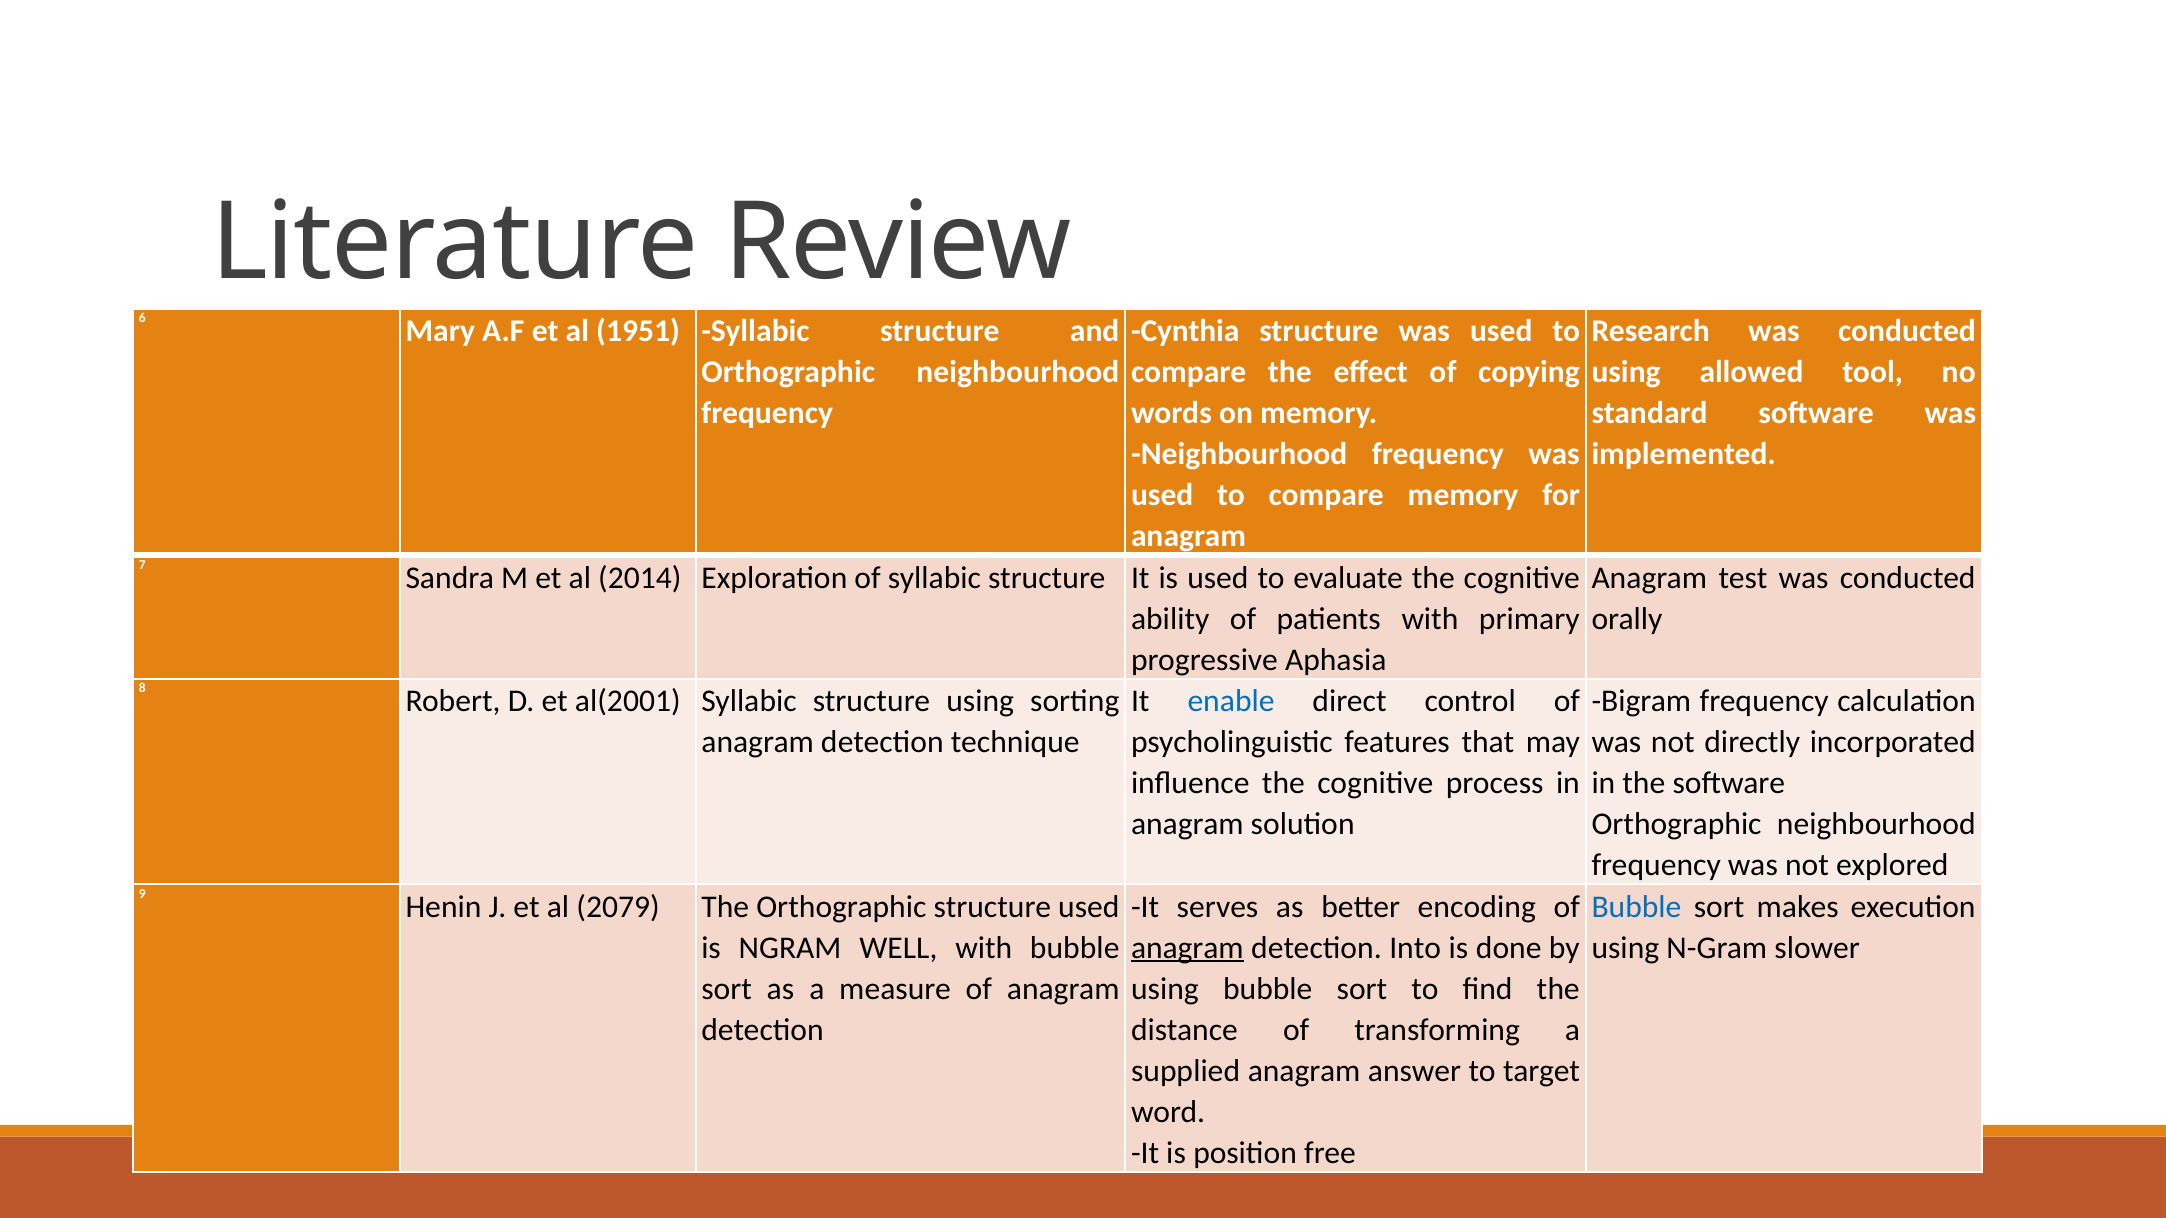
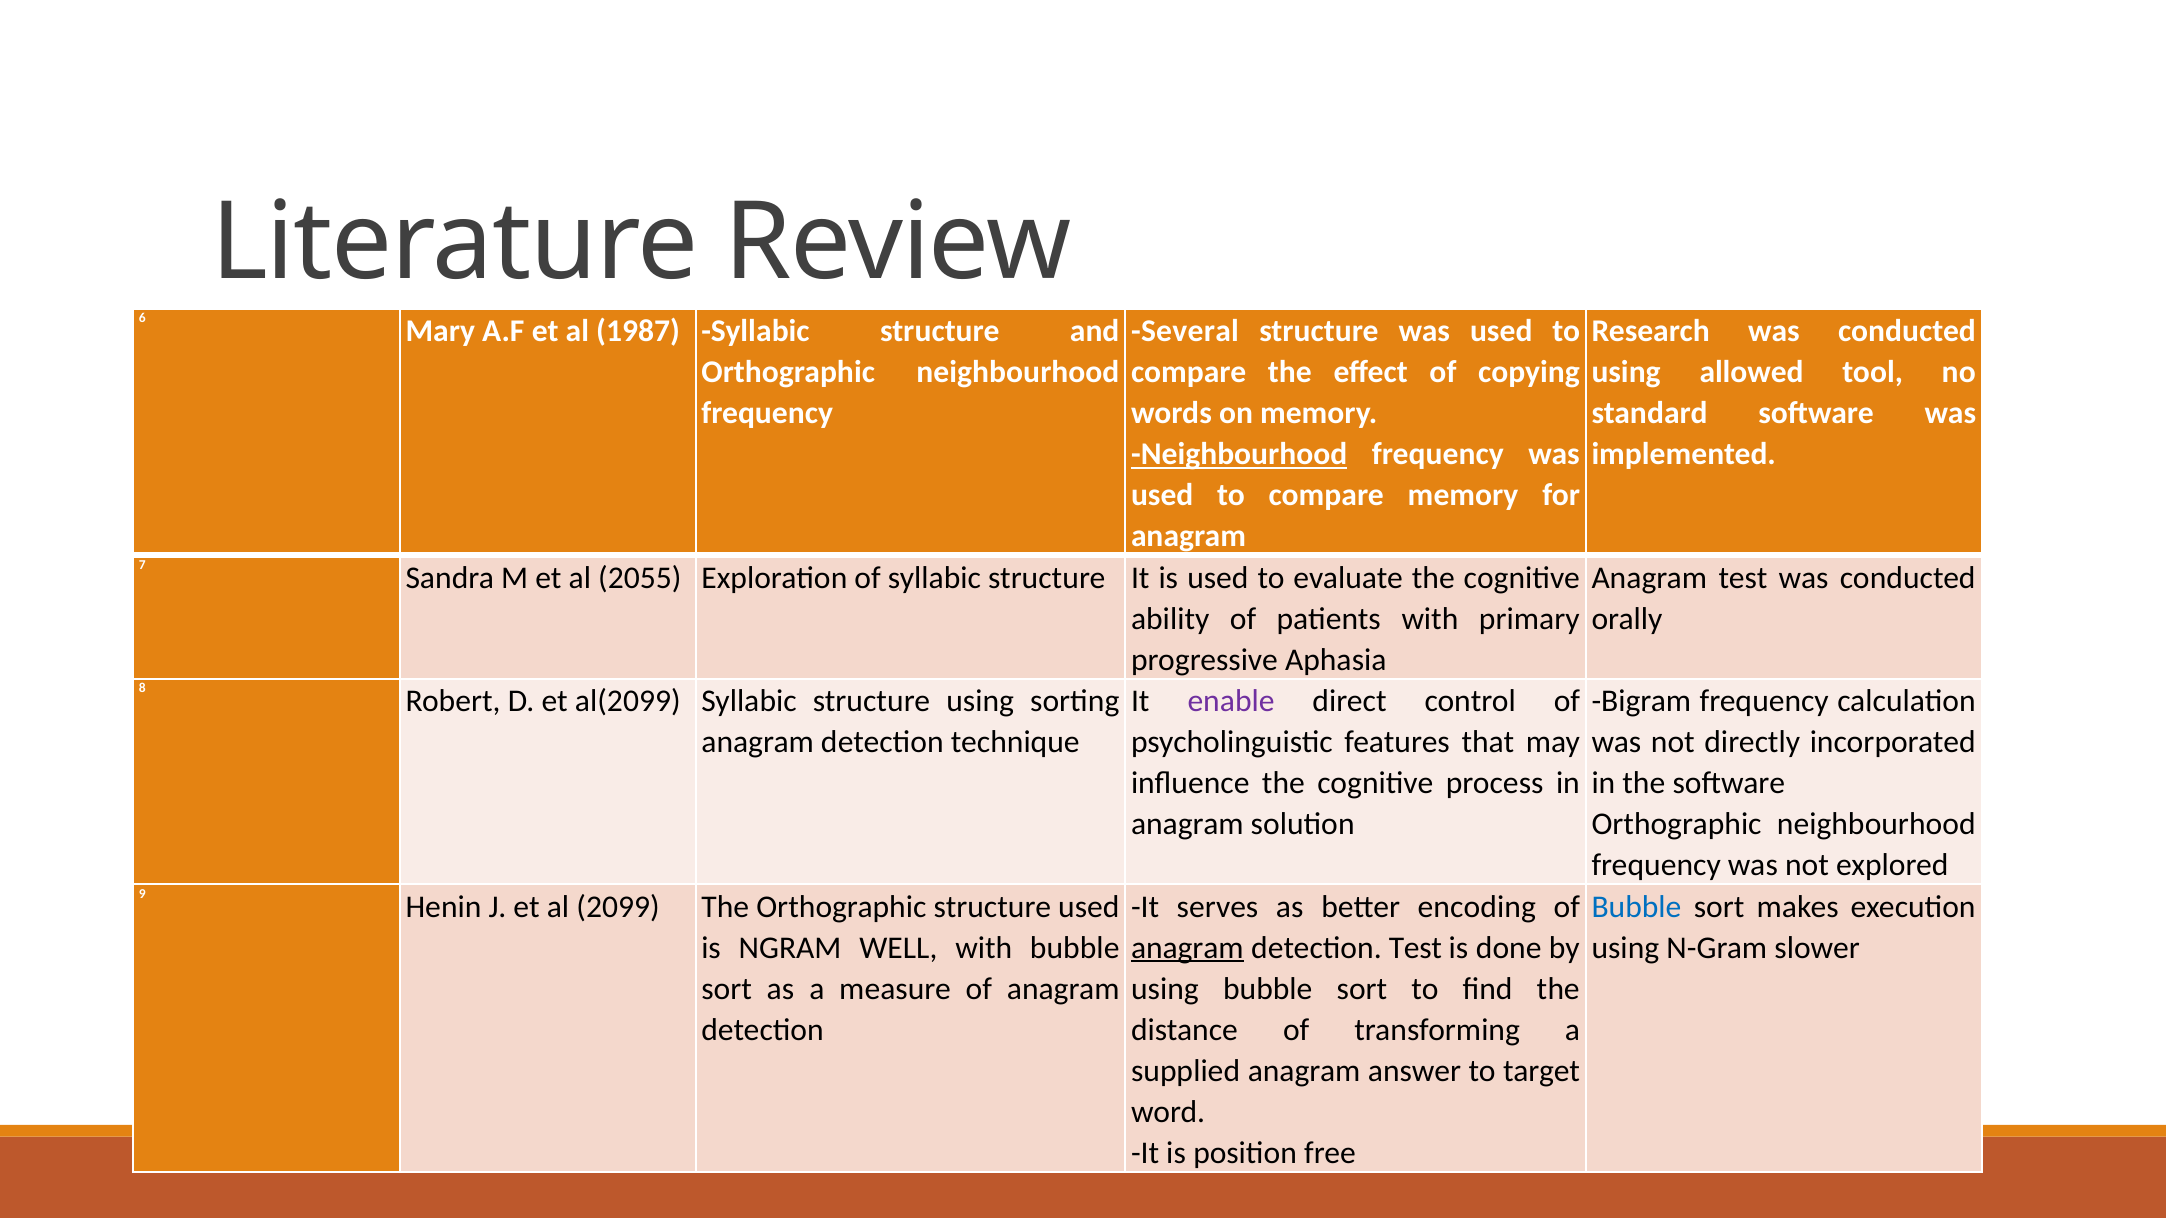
1951: 1951 -> 1987 (638, 331)
Cynthia: Cynthia -> Several (1185, 331)
Neighbourhood underline: none -> present (1239, 454)
2014: 2014 -> 2055 (640, 578)
al(2001: al(2001 -> al(2099 (628, 701)
enable colour: blue -> purple (1231, 701)
2079: 2079 -> 2099 (618, 907)
detection Into: Into -> Test (1415, 948)
